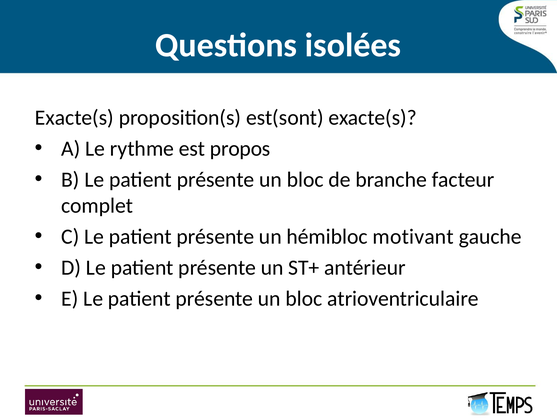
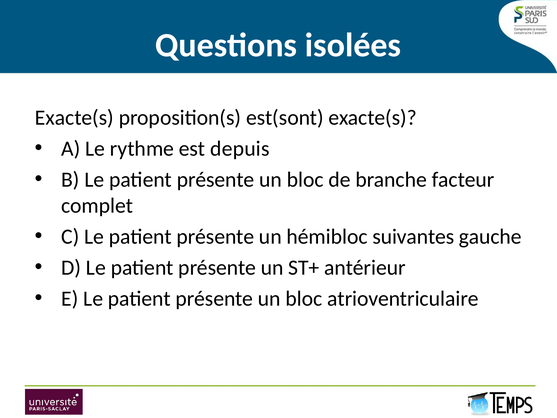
propos: propos -> depuis (240, 149)
motivant: motivant -> suivantes (413, 236)
